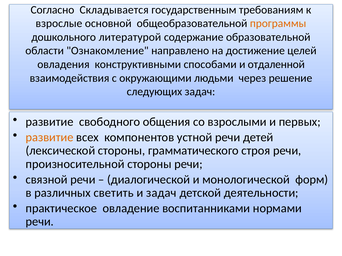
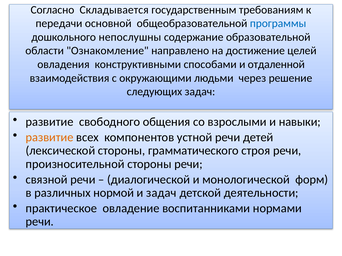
взрослые: взрослые -> передачи (59, 23)
программы colour: orange -> blue (278, 23)
литературой: литературой -> непослушны (130, 37)
первых: первых -> навыки (300, 122)
светить: светить -> нормой (114, 193)
